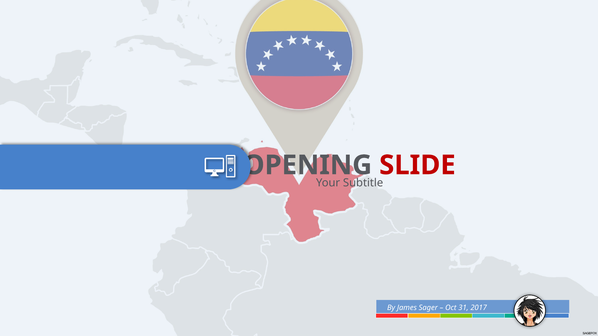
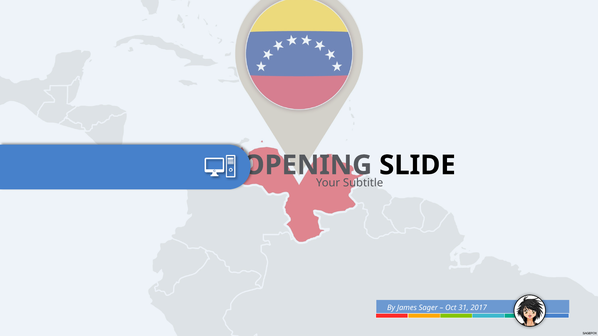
SLIDE colour: red -> black (417, 165)
